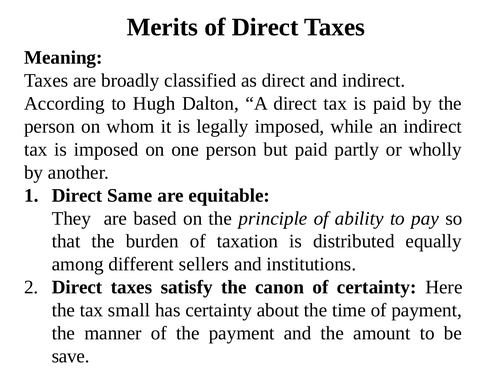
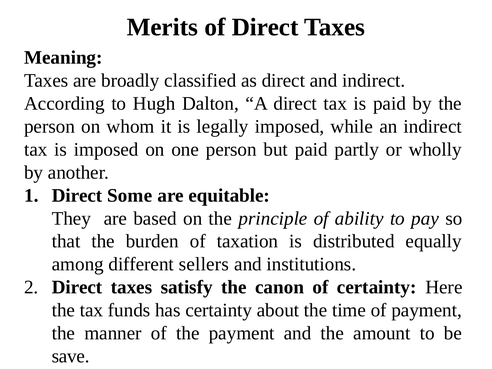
Same: Same -> Some (130, 195)
small: small -> funds (129, 310)
